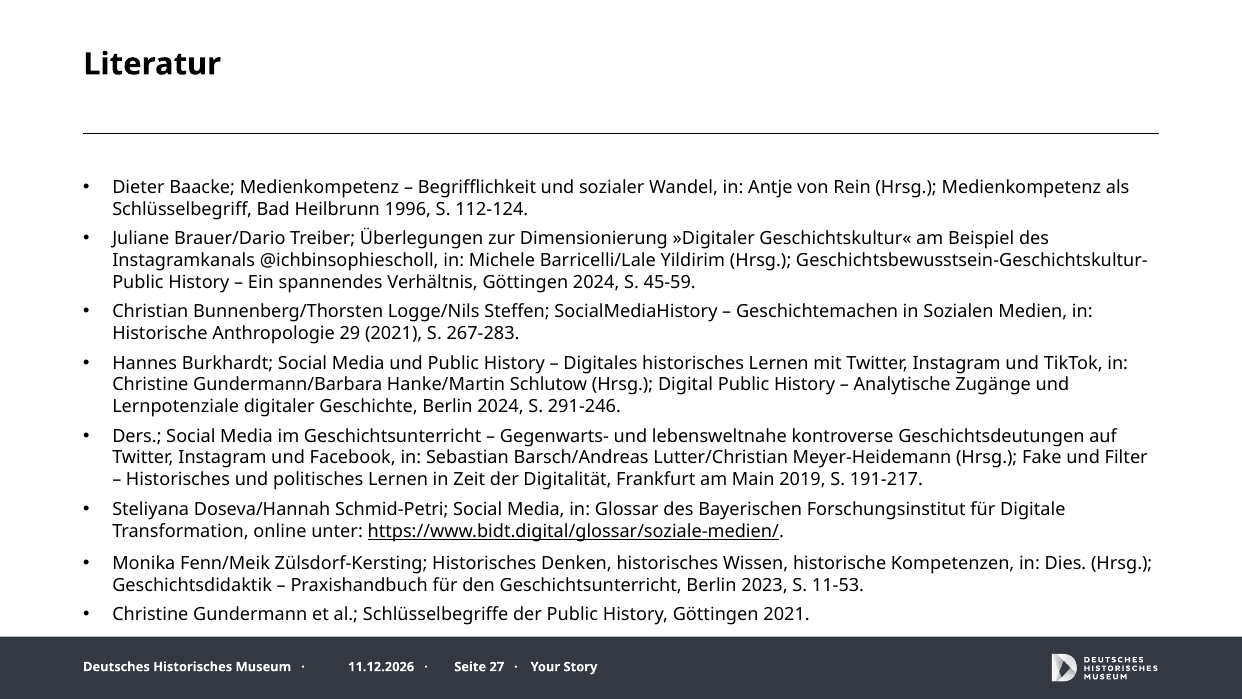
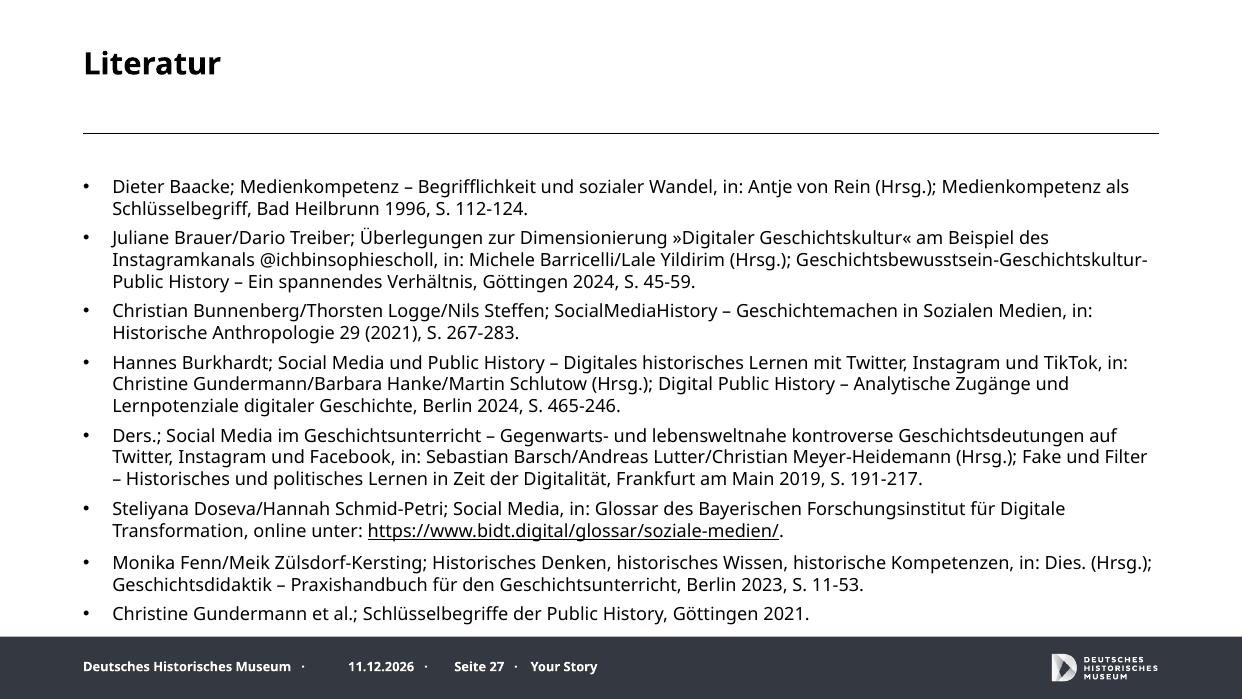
291-246: 291-246 -> 465-246 (584, 406)
